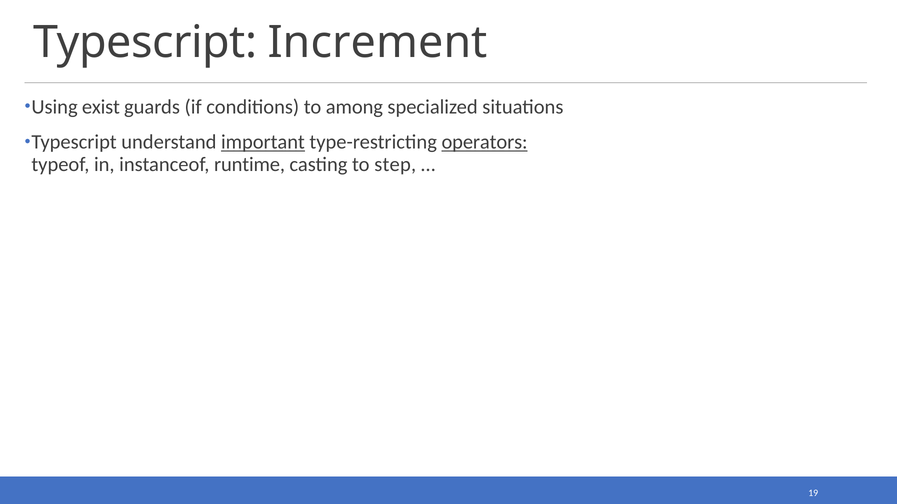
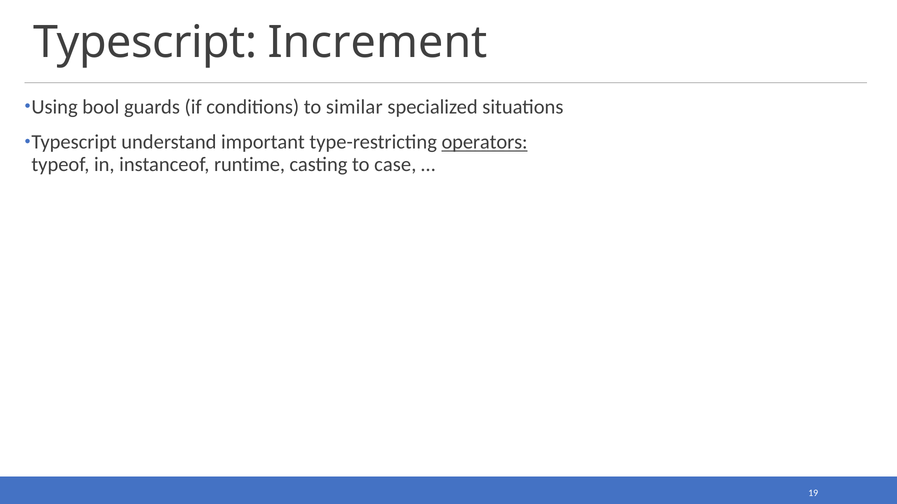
exist: exist -> bool (101, 107)
among: among -> similar (354, 107)
important underline: present -> none (263, 142)
step: step -> case (395, 164)
